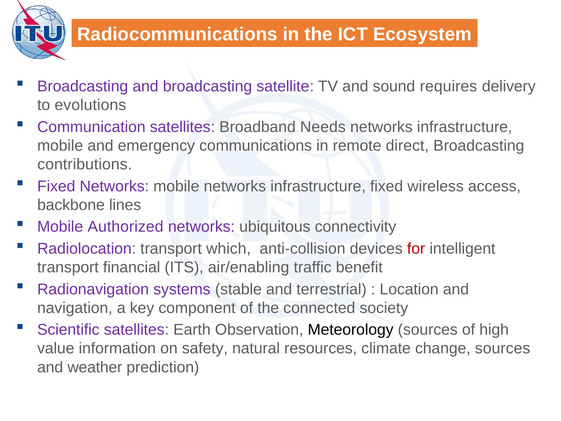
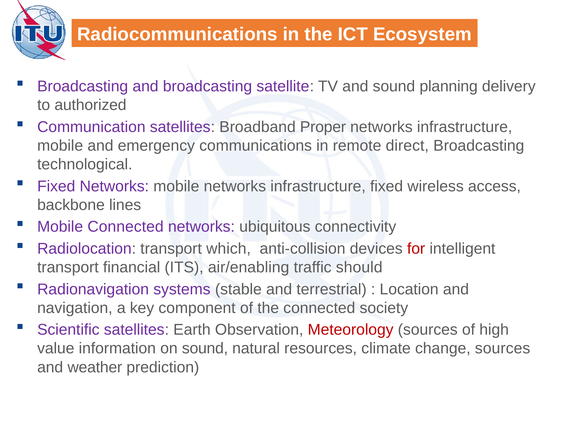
requires: requires -> planning (449, 86)
evolutions: evolutions -> authorized (90, 105)
Needs: Needs -> Proper (323, 127)
contributions: contributions -> technological (85, 164)
Mobile Authorized: Authorized -> Connected (126, 227)
benefit: benefit -> should (359, 267)
Meteorology colour: black -> red (351, 330)
on safety: safety -> sound (205, 348)
